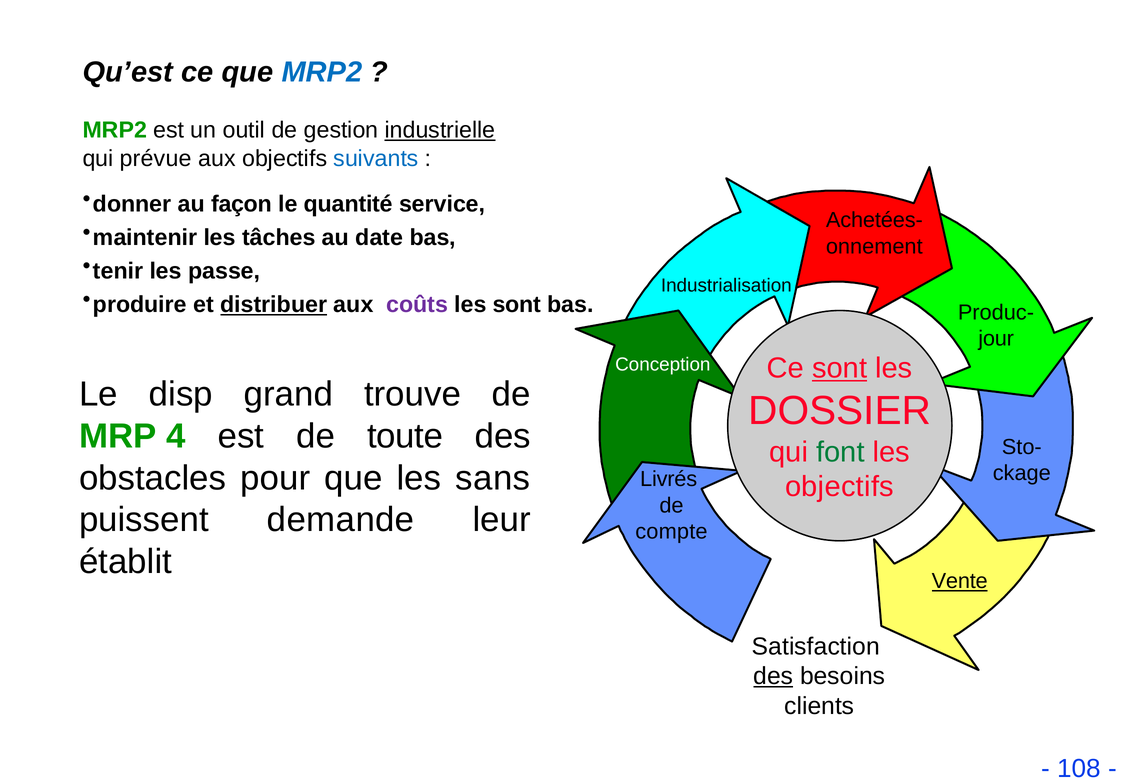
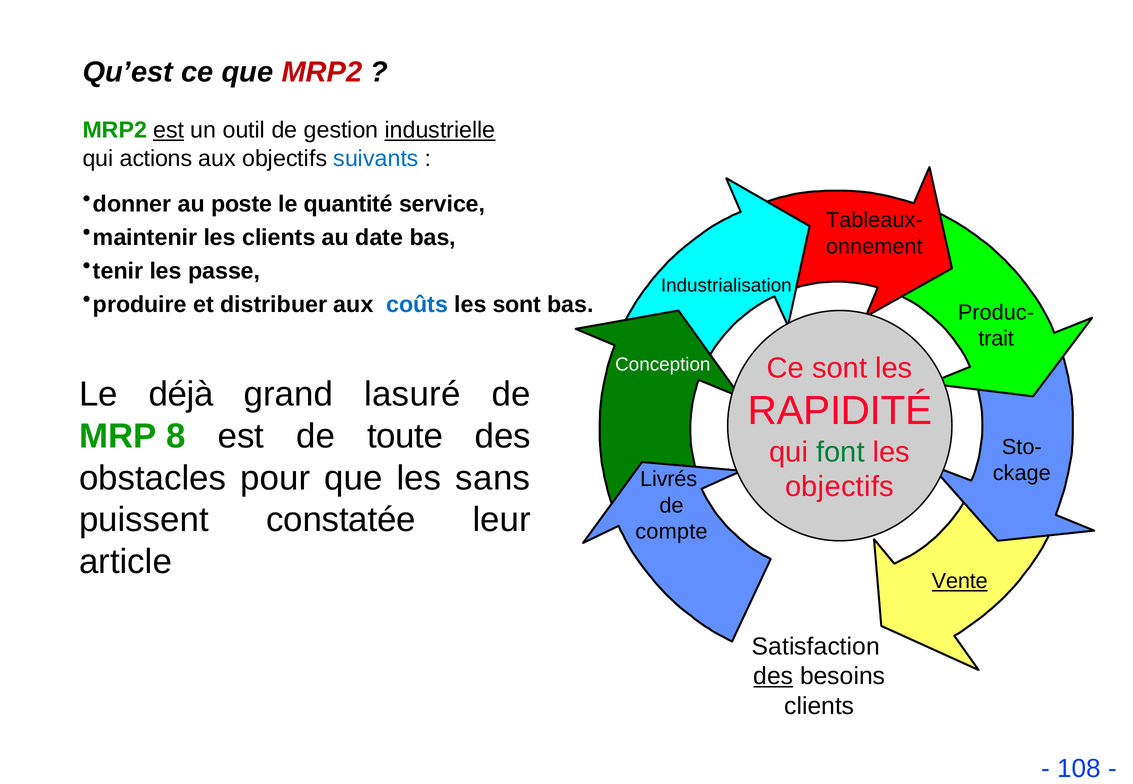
MRP2 colour: blue -> red (322, 72)
est underline: none -> present (169, 130)
prévue: prévue -> actions (156, 159)
façon: façon -> poste (242, 204)
Achetées-: Achetées- -> Tableaux- (874, 220)
les tâches: tâches -> clients (279, 238)
distribuer underline: present -> none (274, 305)
coûts colour: purple -> blue (417, 305)
jour: jour -> trait (996, 339)
sont underline: present -> none (840, 369)
disp: disp -> déjà (181, 395)
trouve: trouve -> lasuré (412, 395)
DOSSIER: DOSSIER -> RAPIDITÉ (840, 411)
4: 4 -> 8 (176, 436)
demande: demande -> constatée (341, 520)
établit: établit -> article (126, 562)
